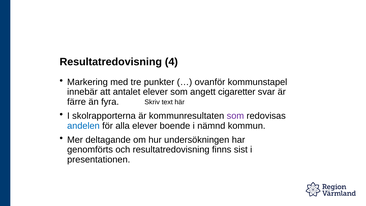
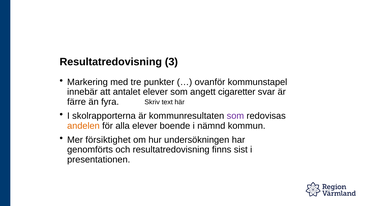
4: 4 -> 3 (171, 62)
andelen colour: blue -> orange (83, 126)
deltagande: deltagande -> försiktighet (108, 140)
